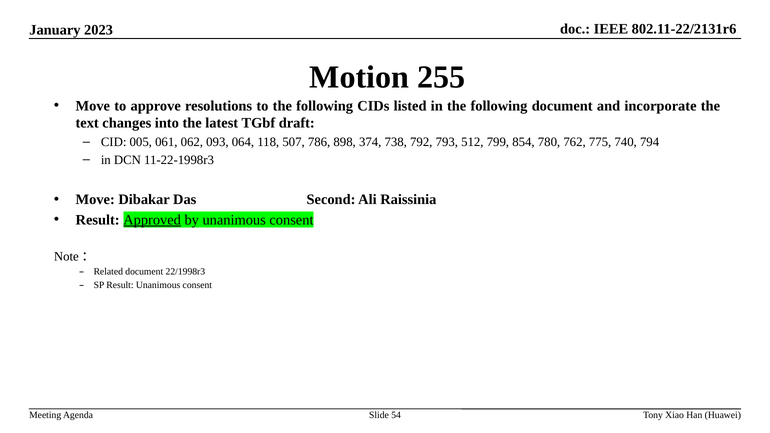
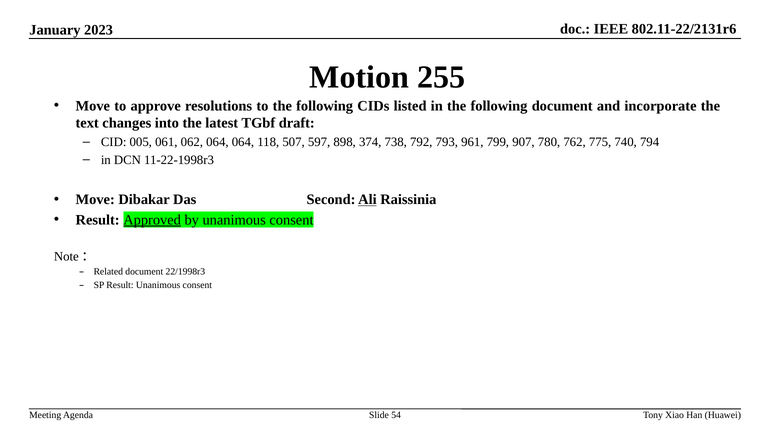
062 093: 093 -> 064 (217, 142)
786: 786 -> 597 (319, 142)
512: 512 -> 961 (472, 142)
854: 854 -> 907 (523, 142)
Ali underline: none -> present (367, 200)
